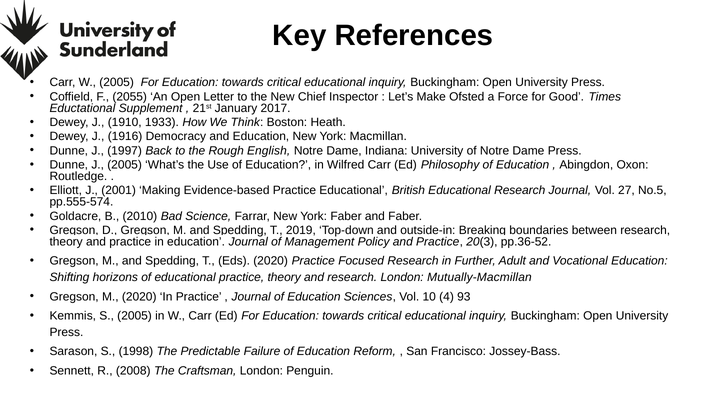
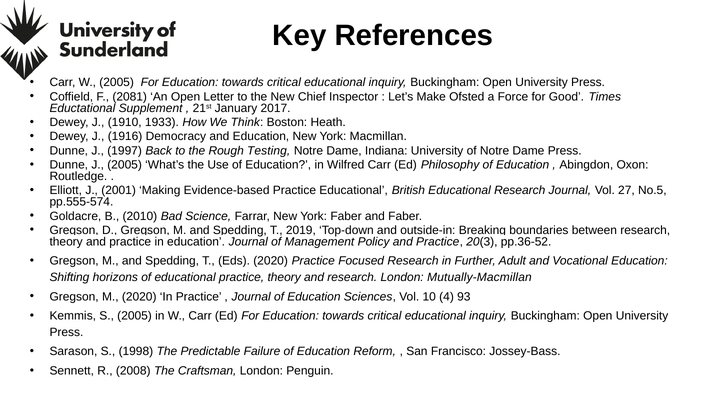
2055: 2055 -> 2081 (130, 97)
English: English -> Testing (269, 151)
